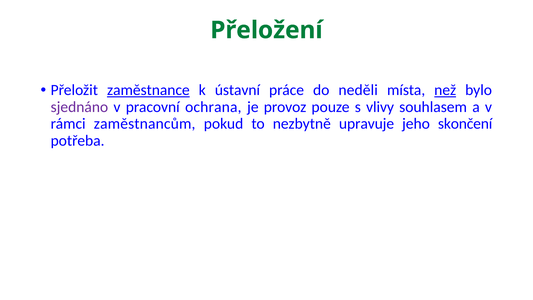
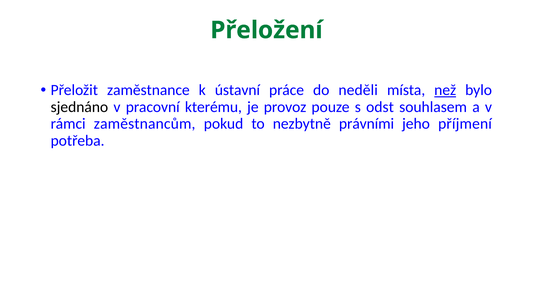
zaměstnance underline: present -> none (148, 90)
sjednáno colour: purple -> black (79, 107)
ochrana: ochrana -> kterému (213, 107)
vlivy: vlivy -> odst (380, 107)
upravuje: upravuje -> právními (367, 124)
skončení: skončení -> příjmení (465, 124)
